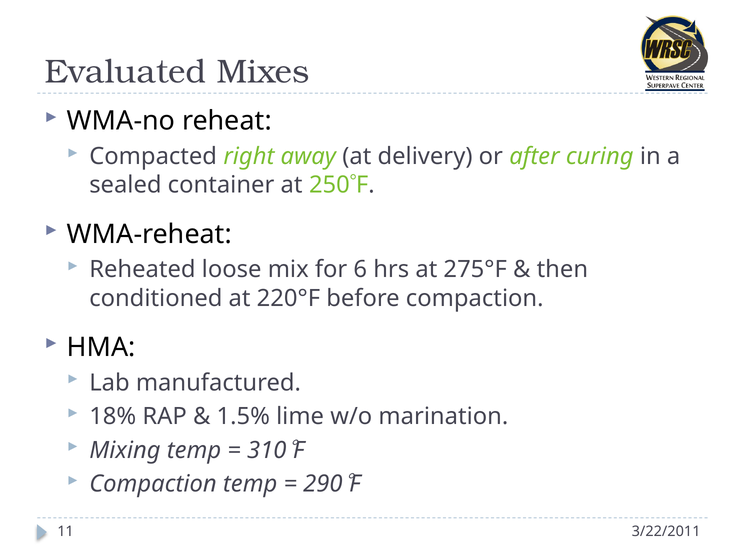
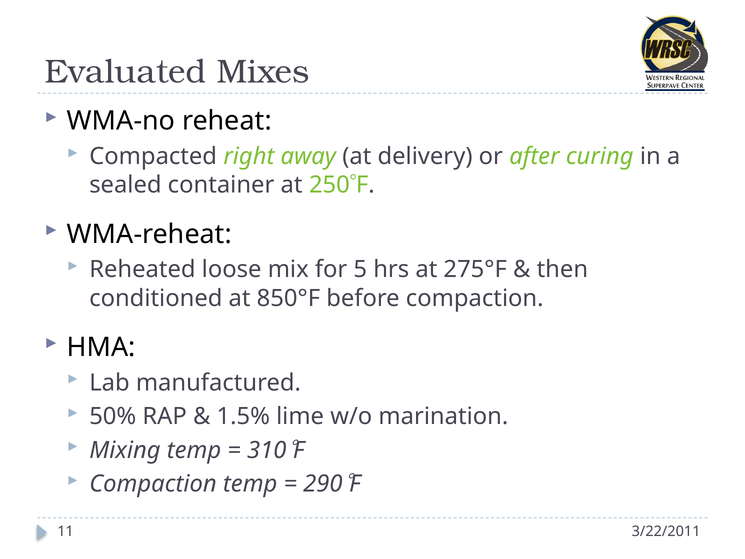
6: 6 -> 5 (360, 270)
220°F: 220°F -> 850°F (288, 298)
18%: 18% -> 50% (113, 416)
